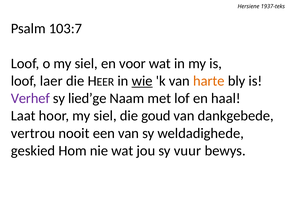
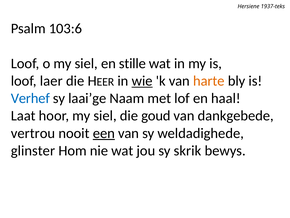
103:7: 103:7 -> 103:6 (65, 29)
voor: voor -> stille (132, 63)
Verhef colour: purple -> blue (30, 98)
lied’ge: lied’ge -> laai’ge (87, 98)
een underline: none -> present (104, 133)
geskied: geskied -> glinster (33, 150)
vuur: vuur -> skrik (188, 150)
